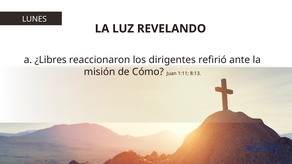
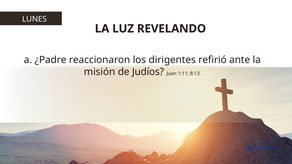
¿Libres: ¿Libres -> ¿Padre (51, 60)
Cómo: Cómo -> Judíos (148, 72)
